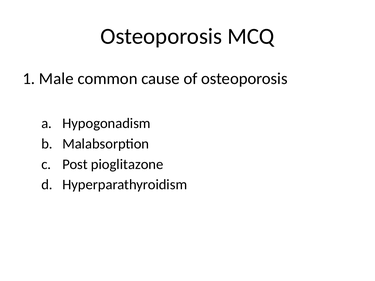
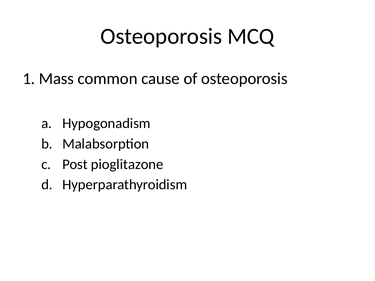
Male: Male -> Mass (56, 79)
